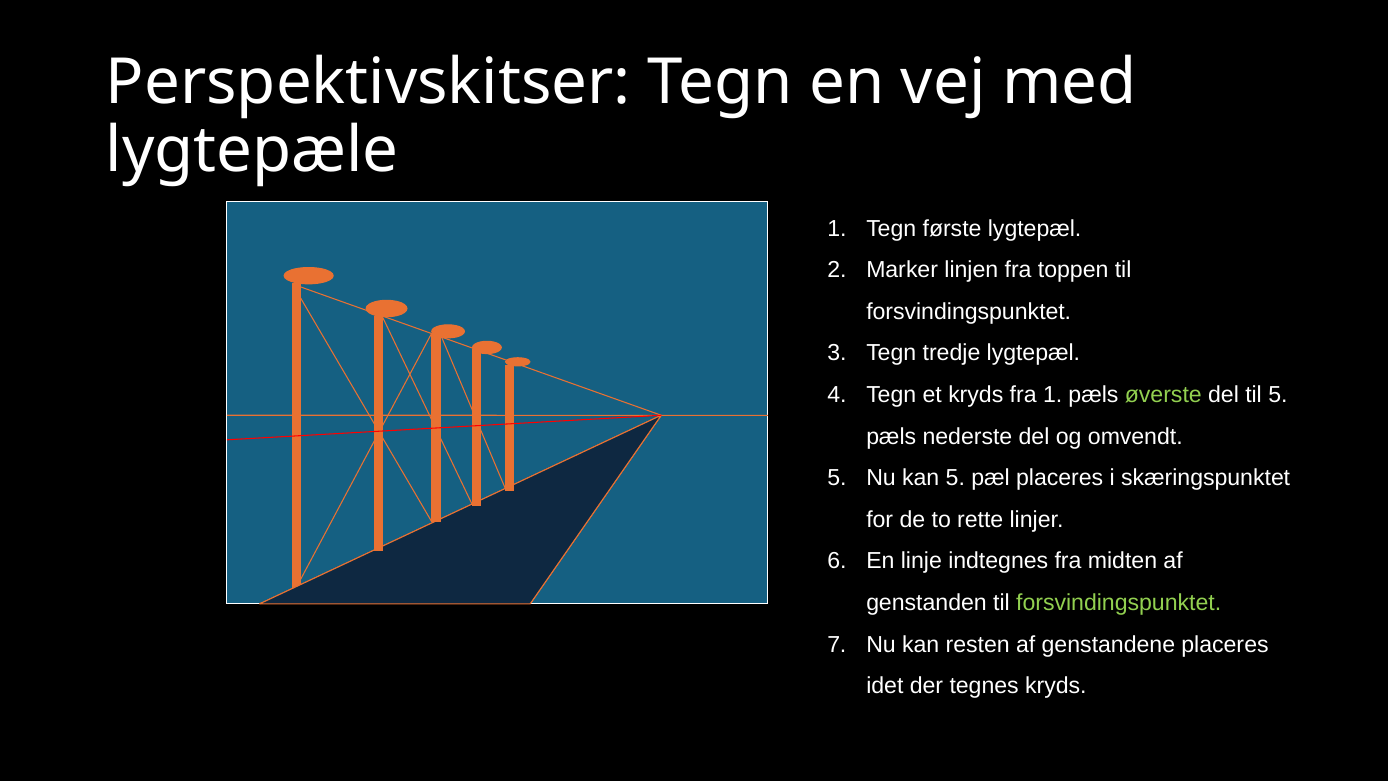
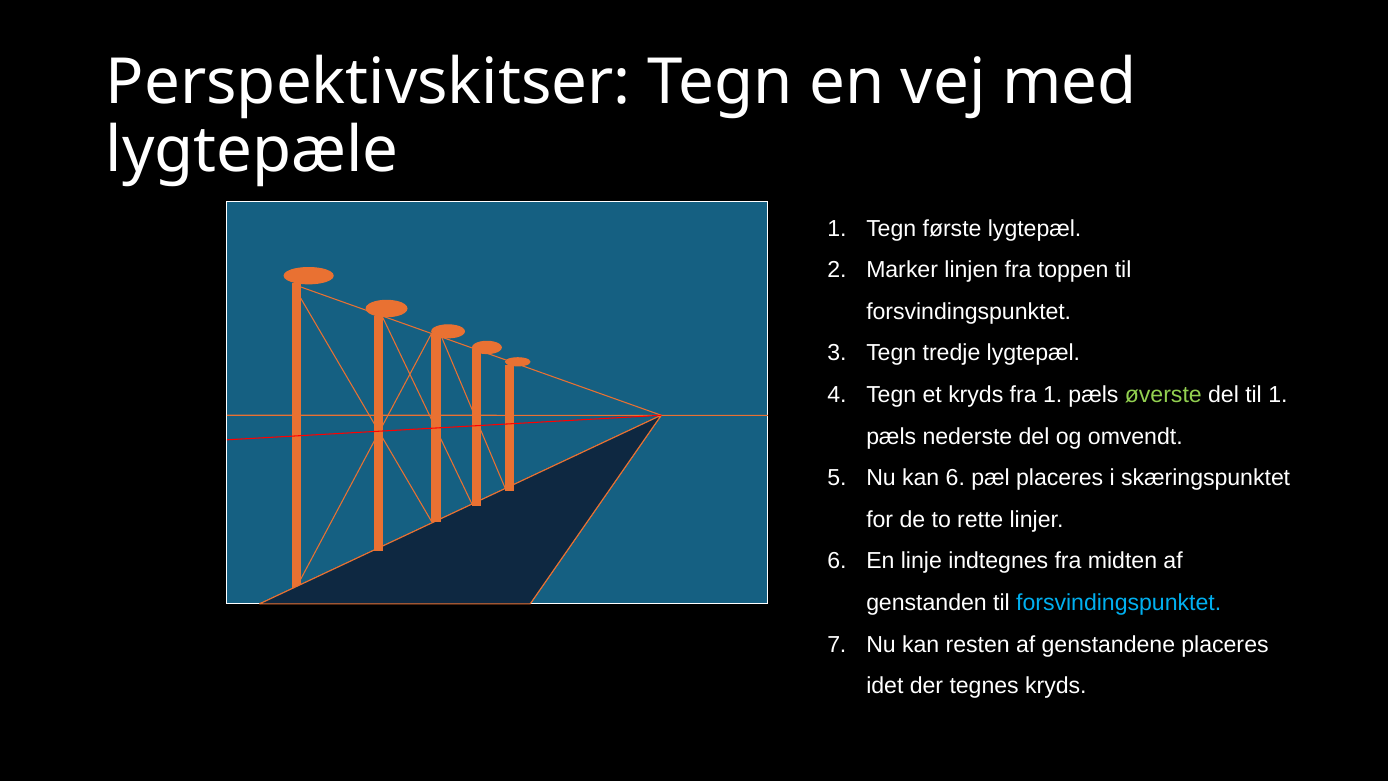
til 5: 5 -> 1 (1278, 395)
kan 5: 5 -> 6 (955, 478)
forsvindingspunktet colour: light green -> light blue (1119, 603)
